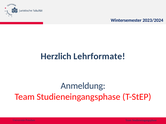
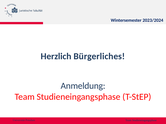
Lehrformate: Lehrformate -> Bürgerliches (99, 57)
